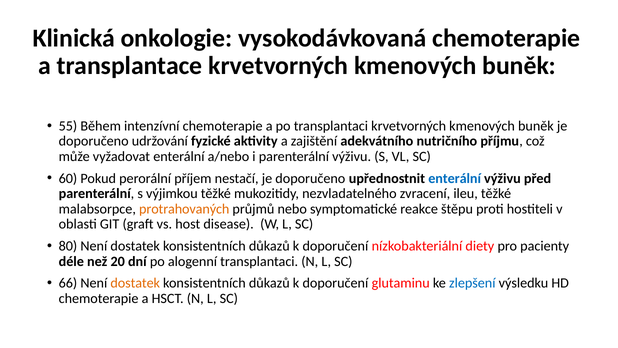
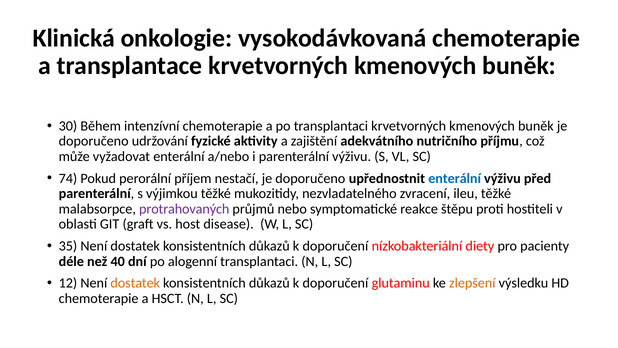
55: 55 -> 30 (68, 126)
60: 60 -> 74 (68, 178)
protrahovaných colour: orange -> purple (184, 209)
80: 80 -> 35 (68, 246)
20: 20 -> 40 (118, 261)
66: 66 -> 12 (68, 283)
zlepšení colour: blue -> orange (472, 283)
